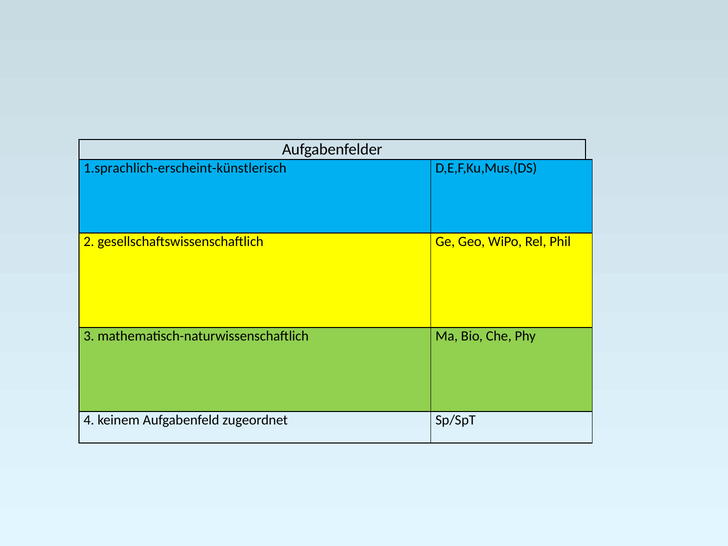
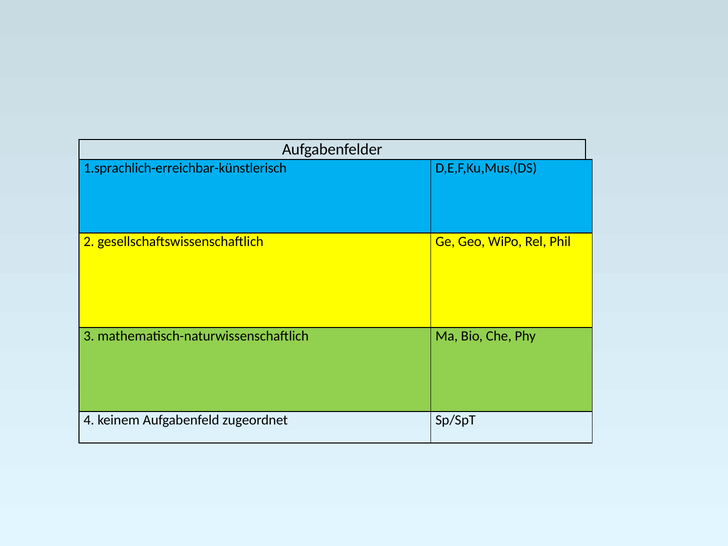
1.sprachlich-erscheint-künstlerisch: 1.sprachlich-erscheint-künstlerisch -> 1.sprachlich-erreichbar-künstlerisch (185, 168)
